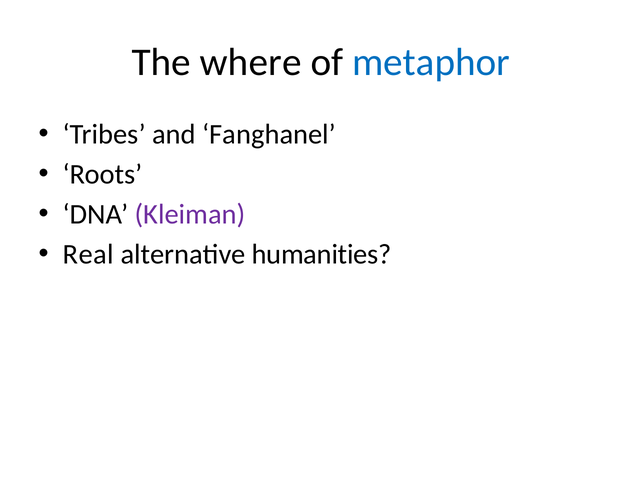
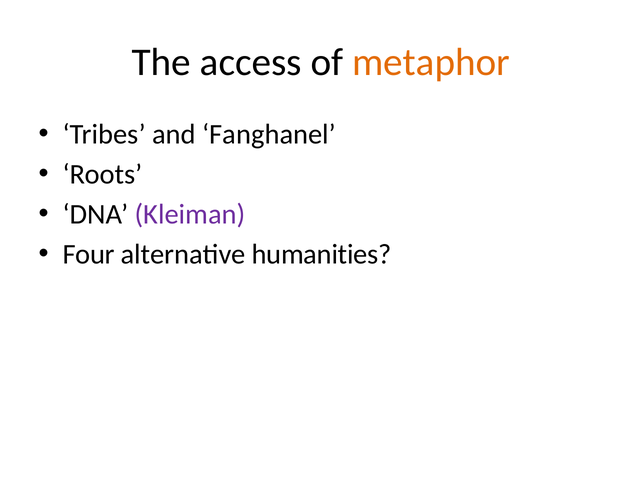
where: where -> access (251, 62)
metaphor colour: blue -> orange (431, 62)
Real: Real -> Four (89, 255)
